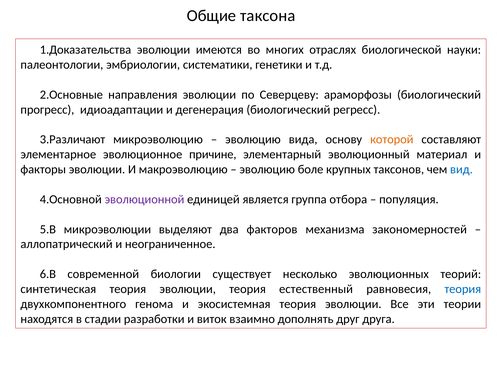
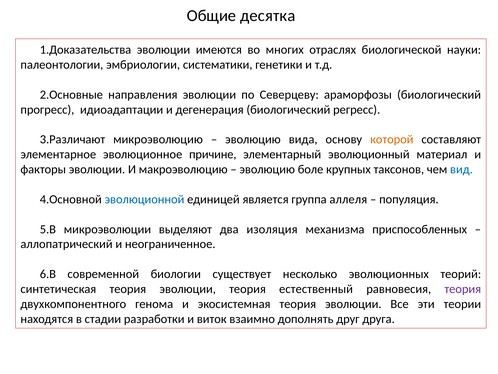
таксона: таксона -> десятка (268, 16)
эволюционной colour: purple -> blue (144, 199)
отбора: отбора -> аллеля (348, 199)
факторов: факторов -> изоляция (272, 229)
закономерностей: закономерностей -> приспособленных (420, 229)
теория colour: blue -> purple (463, 289)
